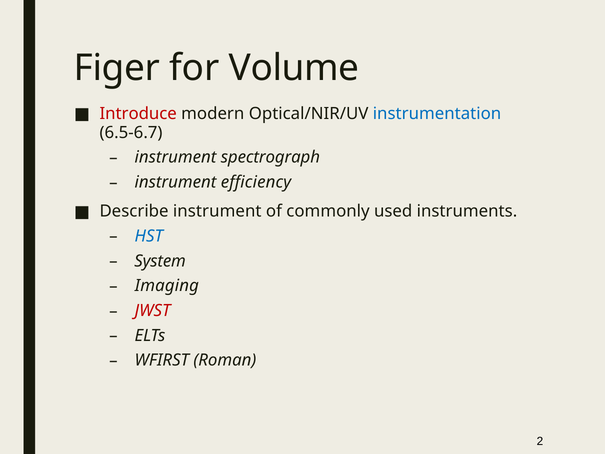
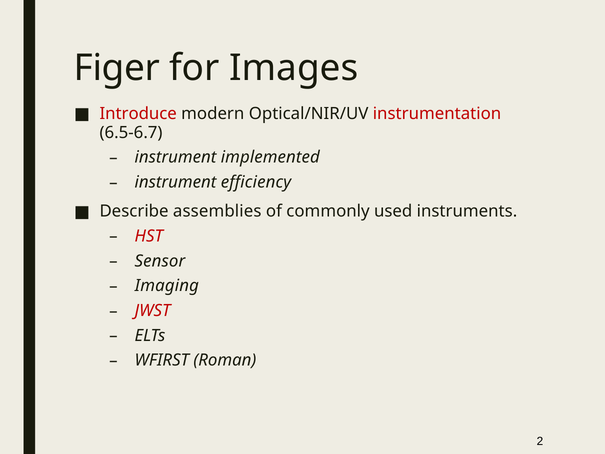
Volume: Volume -> Images (294, 68)
instrumentation colour: blue -> red (437, 113)
spectrograph: spectrograph -> implemented (270, 157)
Describe instrument: instrument -> assemblies (217, 211)
HST colour: blue -> red (149, 236)
System: System -> Sensor (160, 261)
